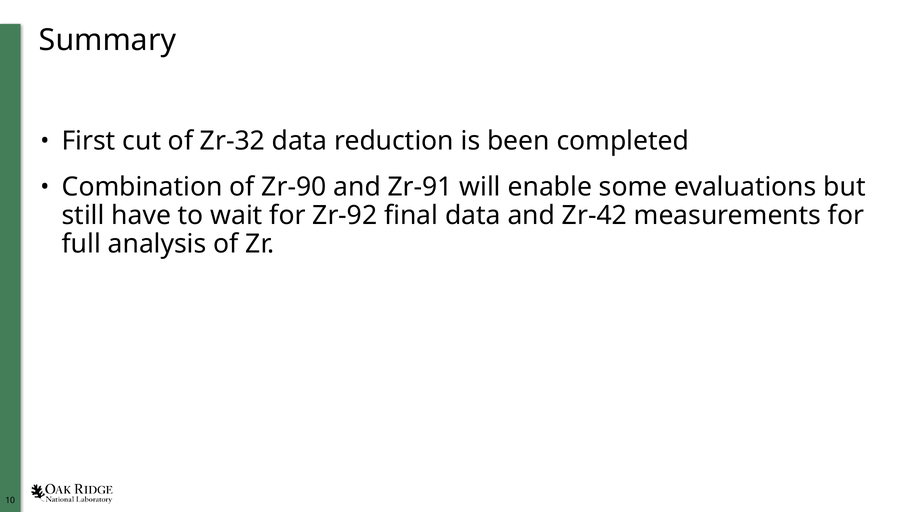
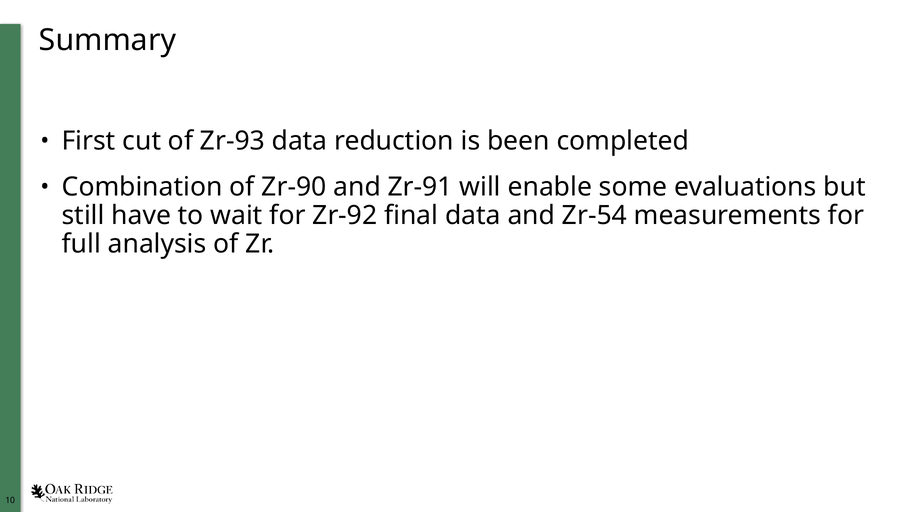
Zr-32: Zr-32 -> Zr-93 (232, 141)
Zr-42: Zr-42 -> Zr-54 (594, 215)
